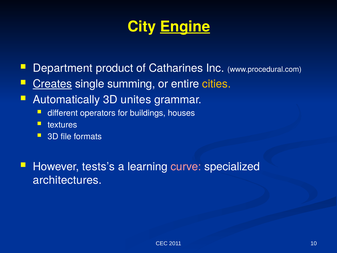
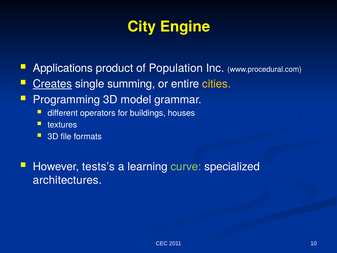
Engine underline: present -> none (185, 27)
Department: Department -> Applications (63, 68)
Catharines: Catharines -> Population (176, 68)
Automatically: Automatically -> Programming (66, 100)
unites: unites -> model (136, 100)
curve colour: pink -> light green (186, 166)
